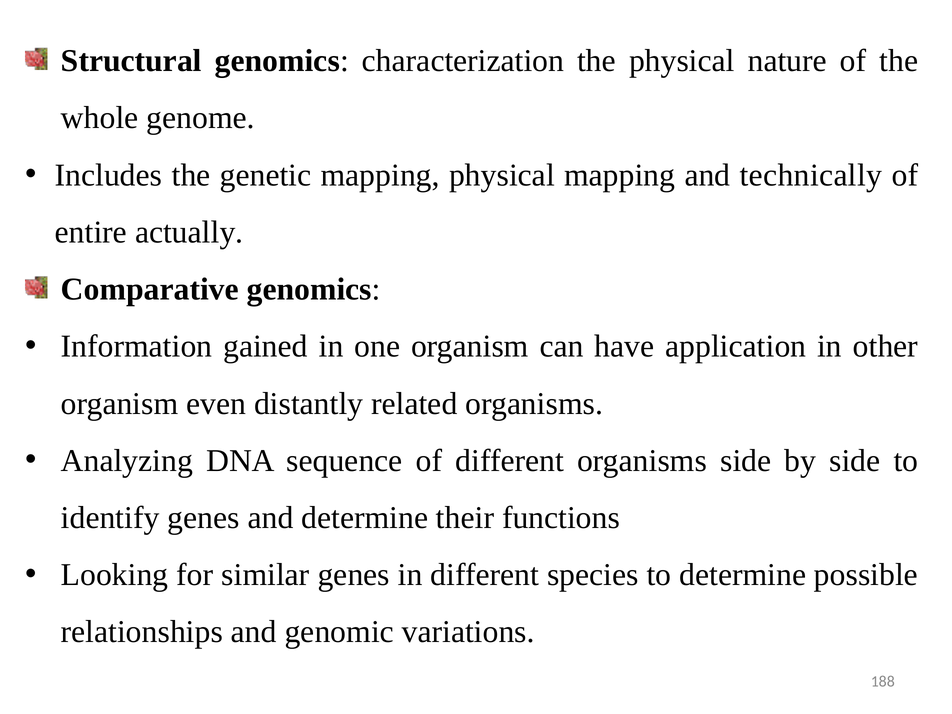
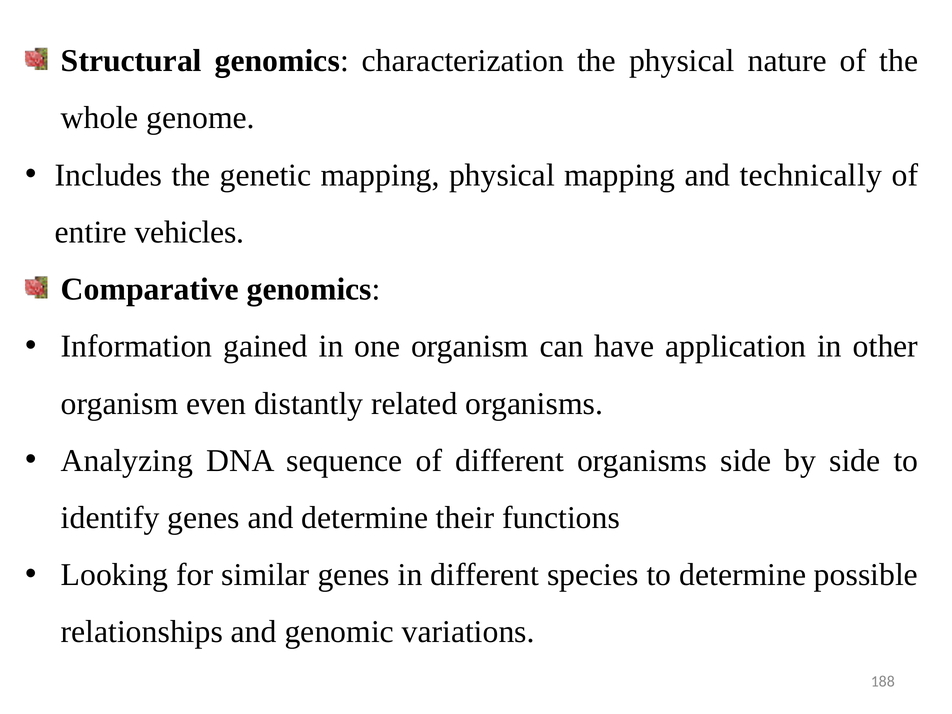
actually: actually -> vehicles (189, 232)
